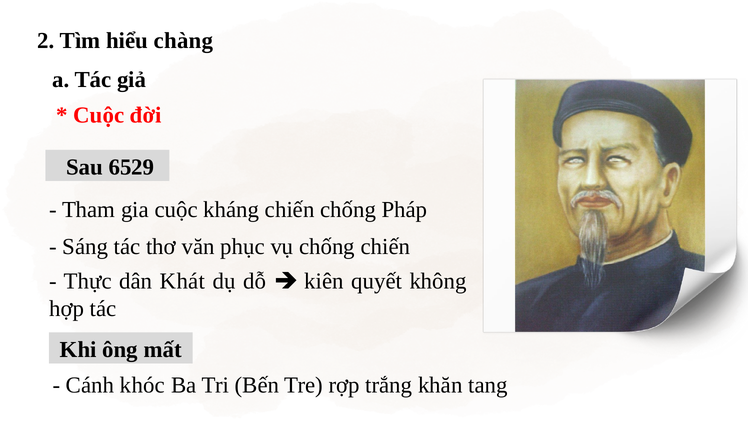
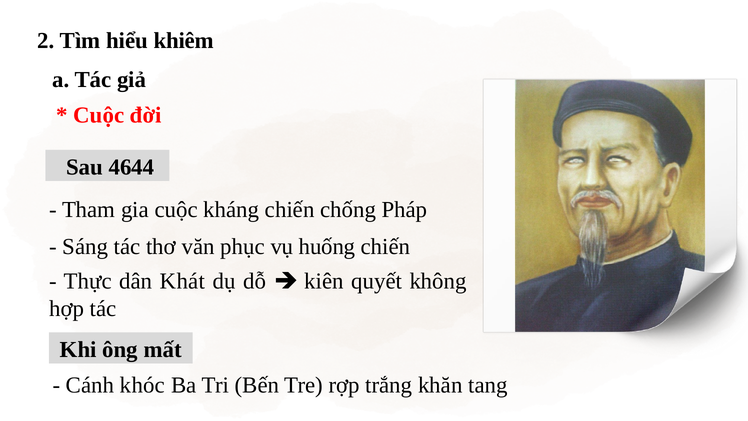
chàng: chàng -> khiêm (184, 41)
6529: 6529 -> 4644 (131, 167)
vụ chống: chống -> huống (327, 247)
